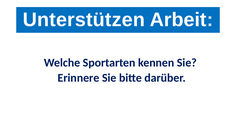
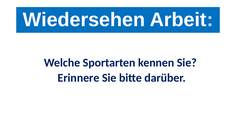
Unterstützen: Unterstützen -> Wiedersehen (84, 20)
